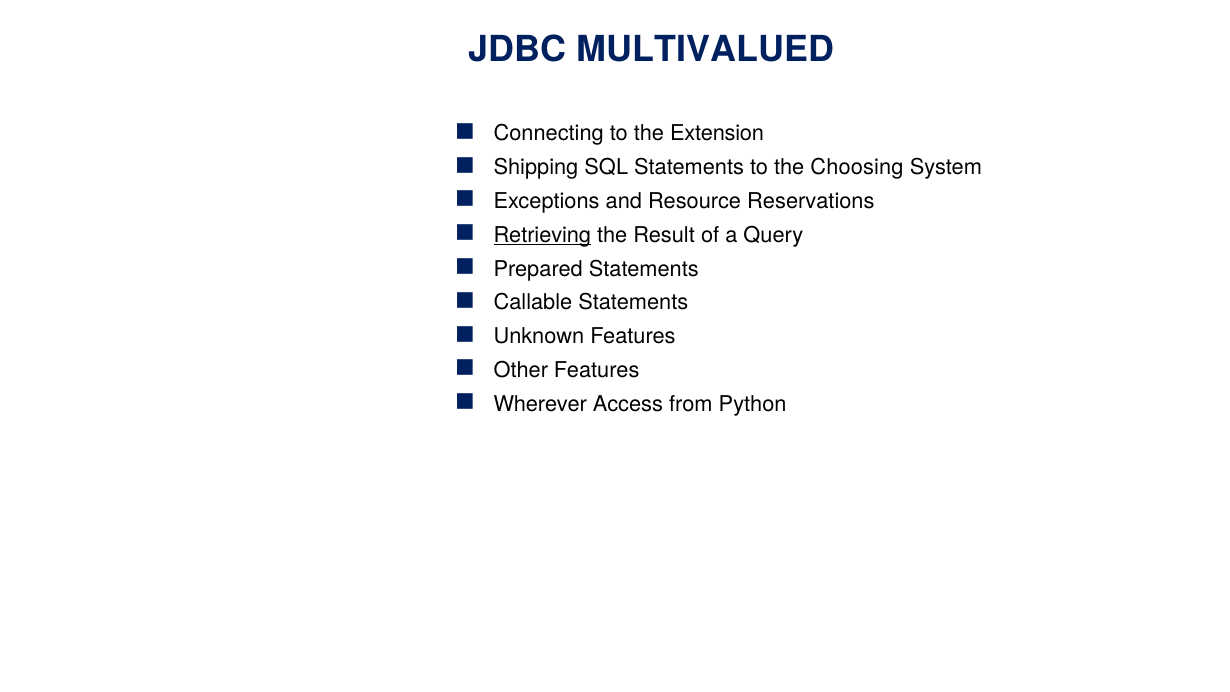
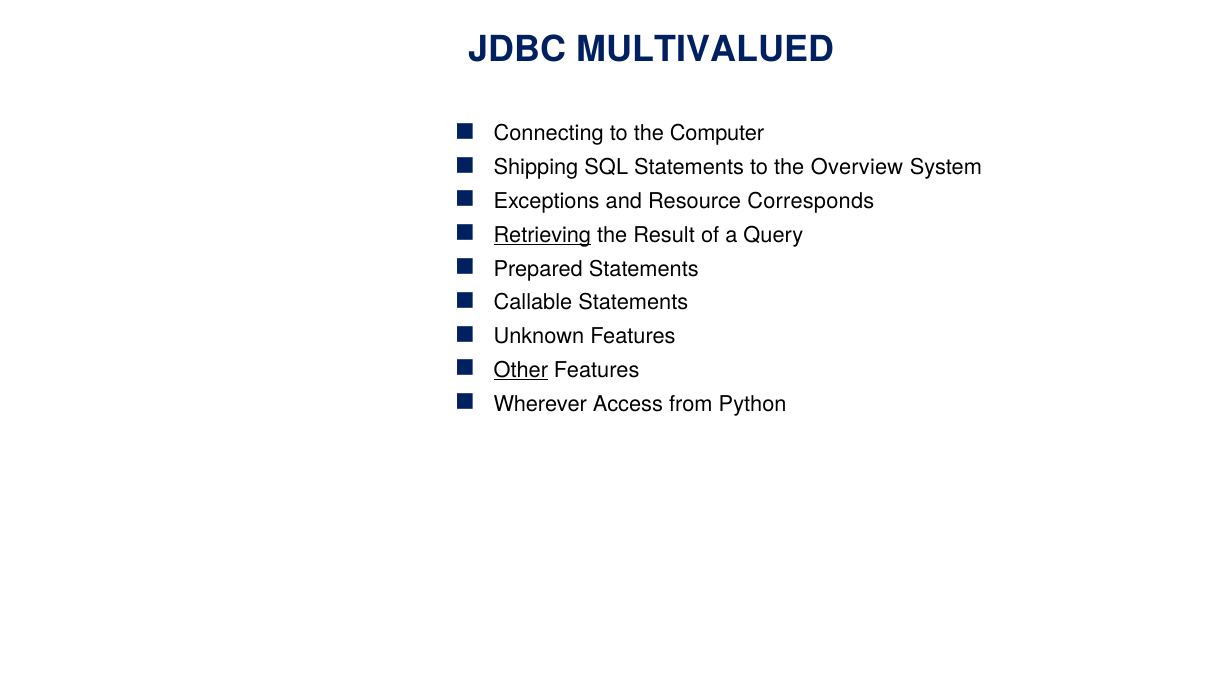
Extension: Extension -> Computer (717, 134)
Choosing: Choosing -> Overview (857, 168)
Reservations: Reservations -> Corresponds (811, 201)
Other underline: none -> present (521, 370)
